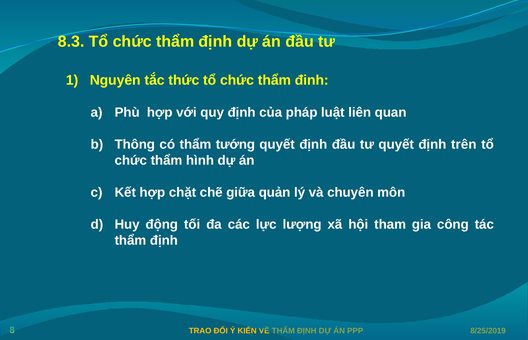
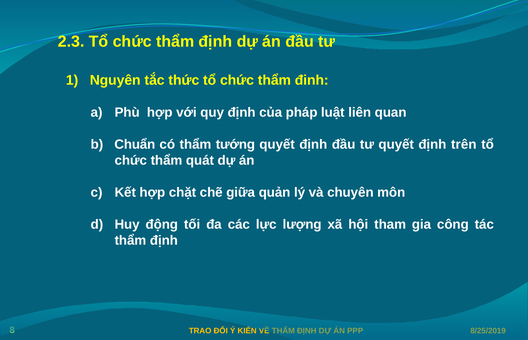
8.3: 8.3 -> 2.3 (71, 41)
Thông: Thông -> Chuẩn (135, 144)
hình: hình -> quát (200, 160)
